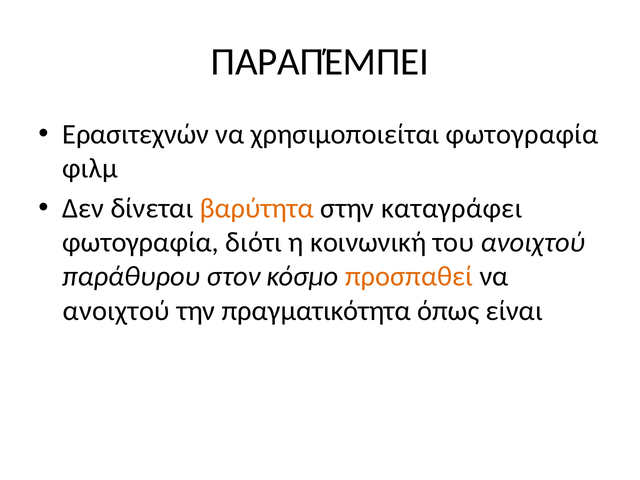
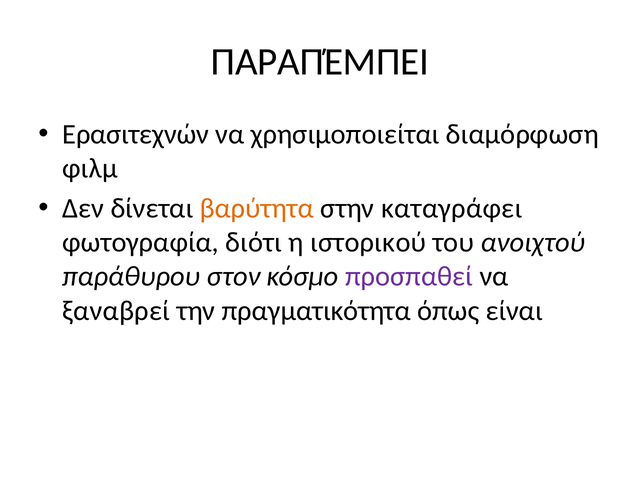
χρησιμοποιείται φωτογραφία: φωτογραφία -> διαμόρφωση (522, 134)
κοινωνική: κοινωνική -> ιστορικού (368, 242)
προσπαθεί colour: orange -> purple (409, 277)
ανοιχτού: ανοιχτού -> ξαναβρεί (116, 311)
